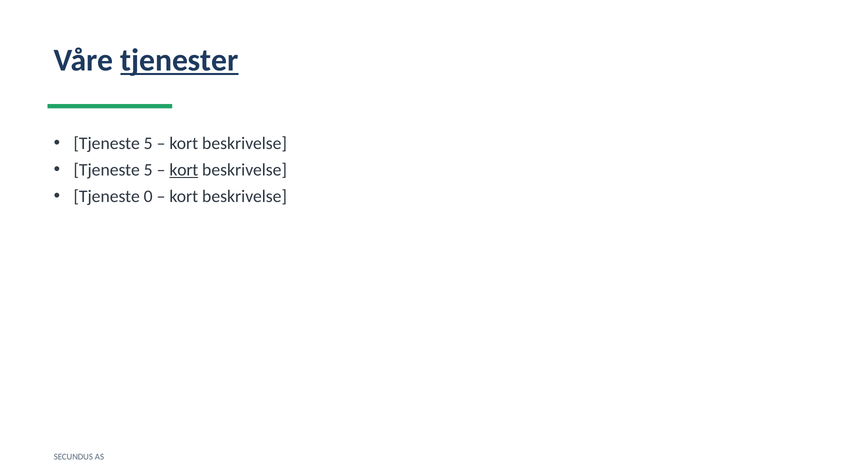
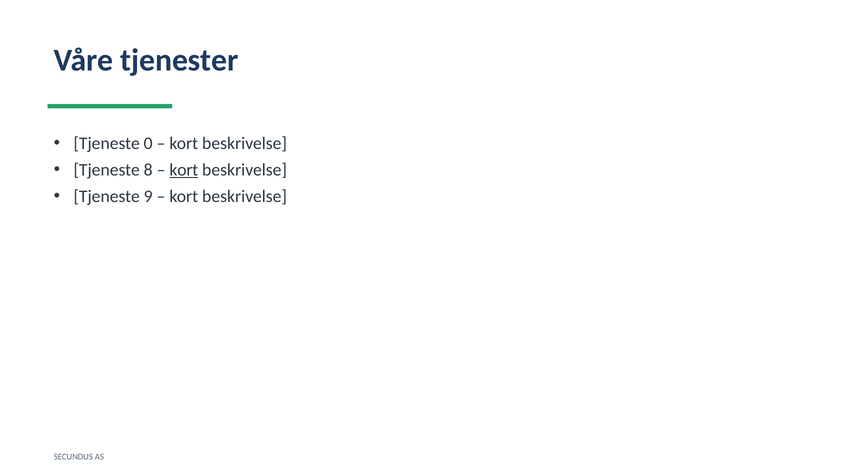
tjenester underline: present -> none (179, 60)
5: 5 -> 0 (148, 143)
5: 5 -> 8 (148, 170)
0: 0 -> 9 (148, 196)
